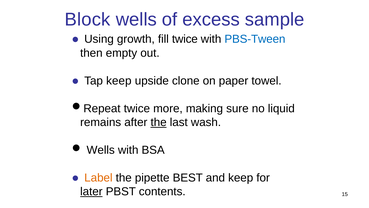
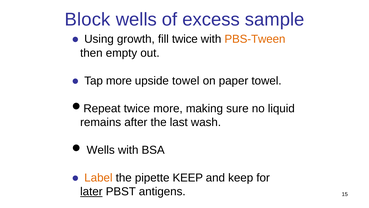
PBS-Tween colour: blue -> orange (255, 39)
Tap keep: keep -> more (119, 81)
upside clone: clone -> towel (186, 81)
the underline: present -> none (159, 122)
pipette BEST: BEST -> KEEP (188, 177)
contents: contents -> antigens (162, 191)
